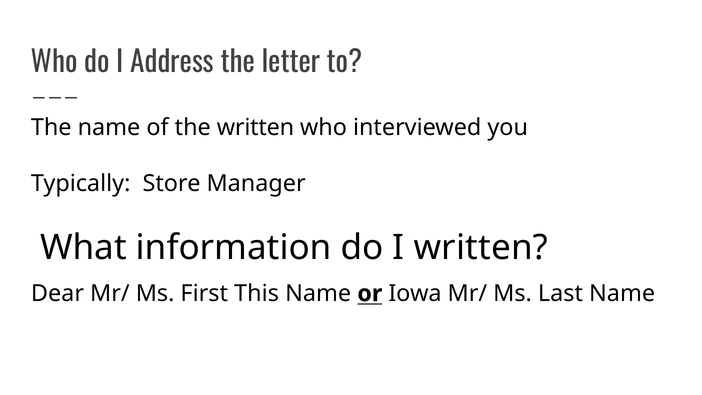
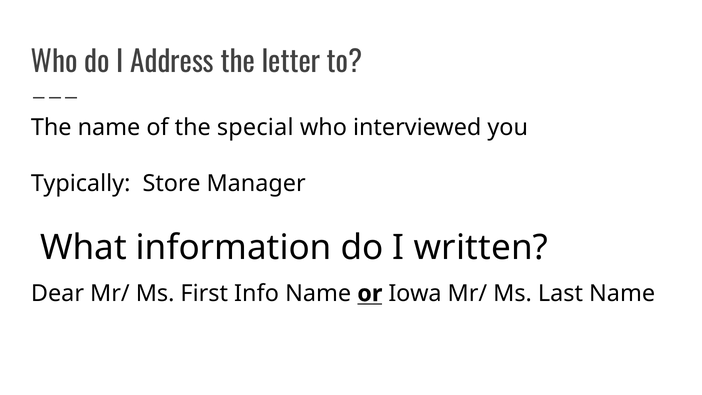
the written: written -> special (255, 127)
This: This -> Info (257, 293)
